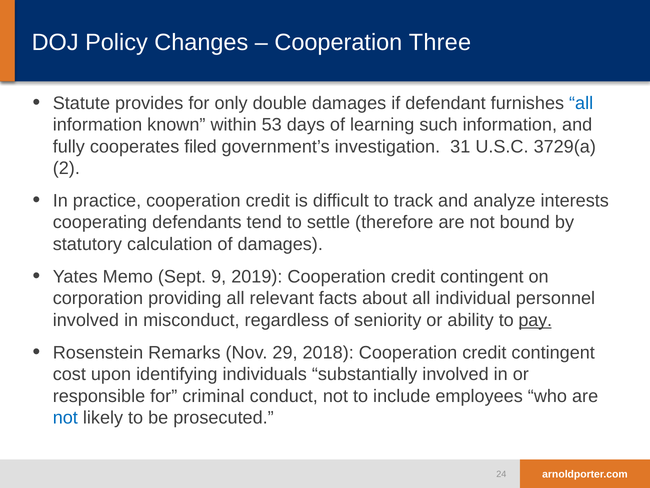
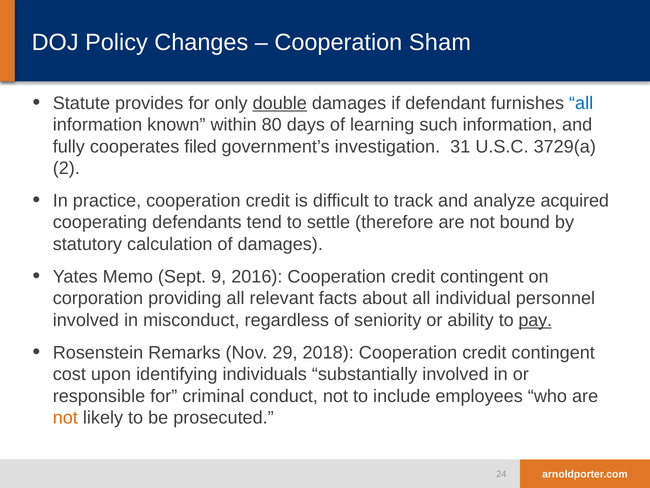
Three: Three -> Sham (440, 42)
double underline: none -> present (280, 103)
53: 53 -> 80 (272, 125)
interests: interests -> acquired (575, 201)
2019: 2019 -> 2016 (257, 276)
not colour: blue -> orange (65, 417)
